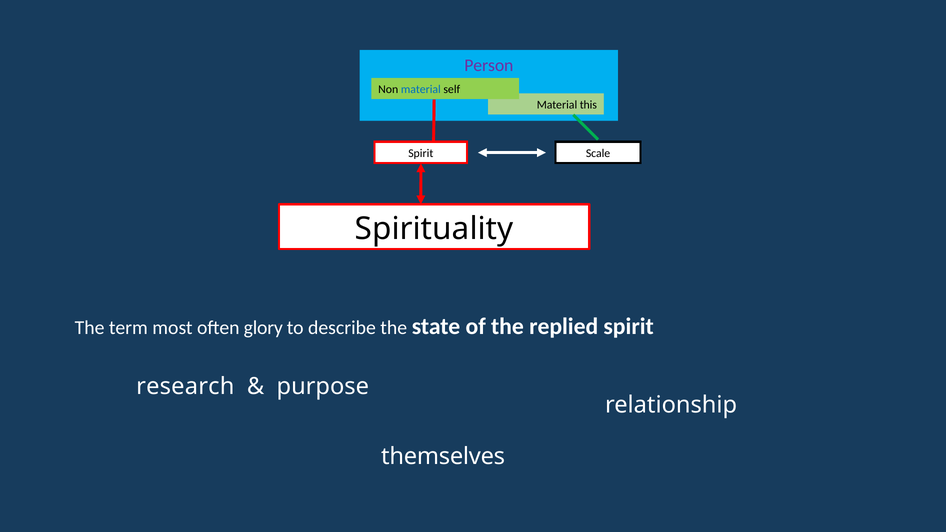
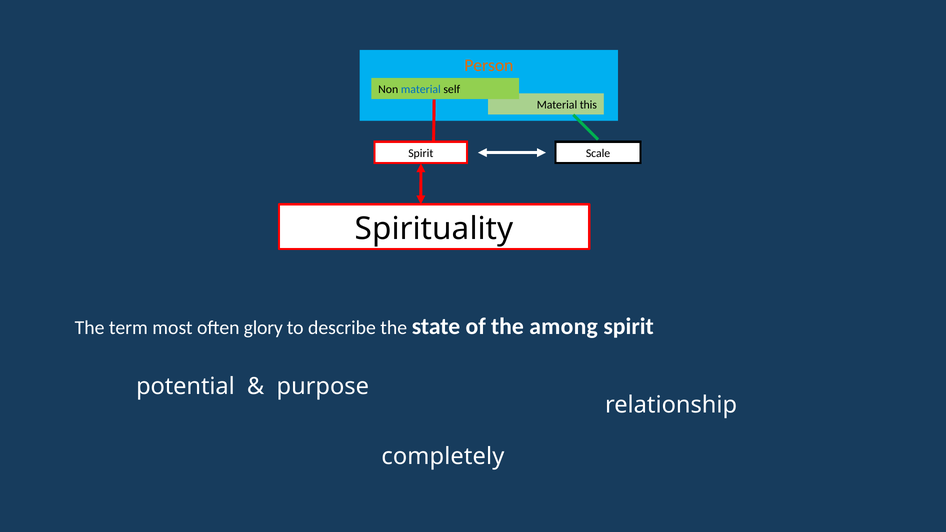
Person colour: purple -> orange (489, 65)
replied: replied -> among (564, 326)
research: research -> potential (185, 387)
themselves: themselves -> completely (443, 457)
